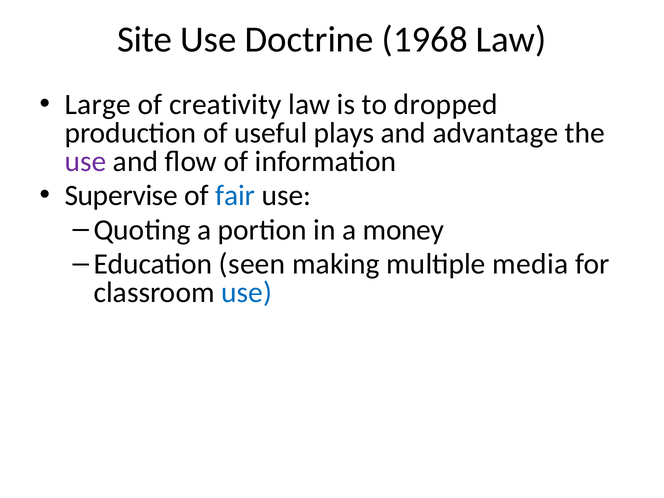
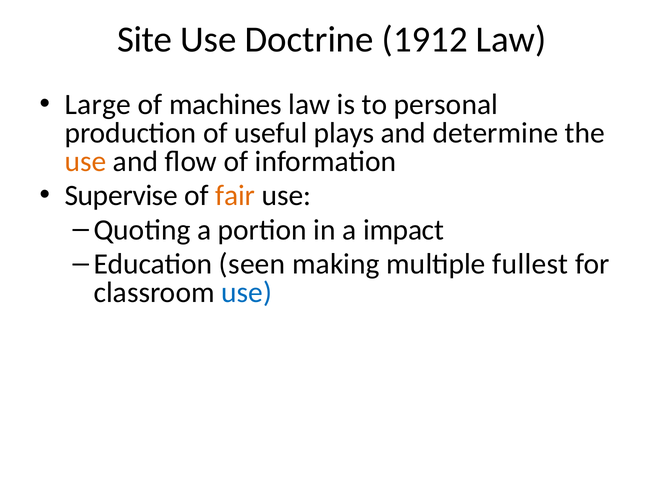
1968: 1968 -> 1912 (425, 39)
creativity: creativity -> machines (226, 105)
dropped: dropped -> personal (446, 105)
advantage: advantage -> determine (495, 133)
use colour: purple -> orange (85, 161)
fair colour: blue -> orange (235, 196)
money: money -> impact (403, 230)
media: media -> fullest (530, 264)
